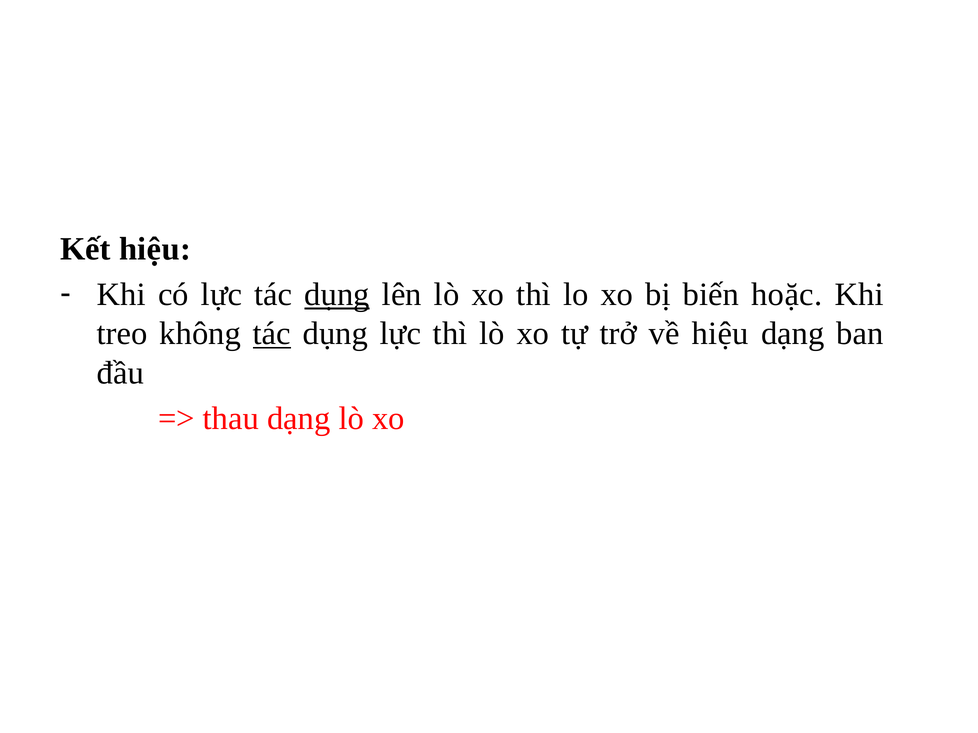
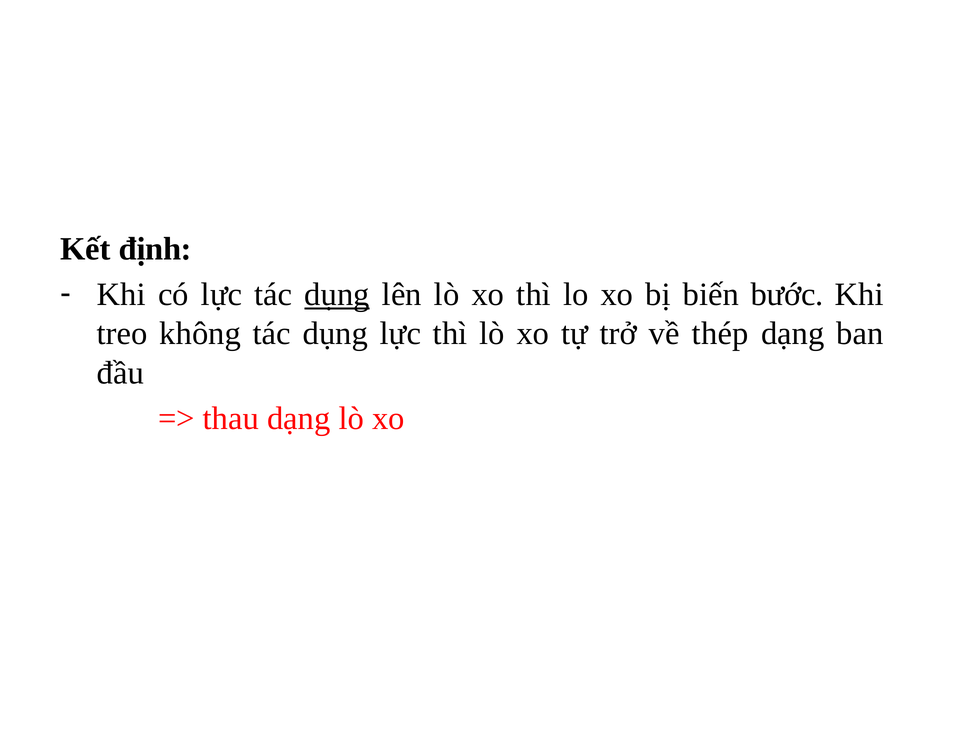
Kết hiệu: hiệu -> định (155, 249)
hoặc: hoặc -> bước (787, 295)
tác underline: present -> none (272, 334)
về hiệu: hiệu -> thép (720, 334)
